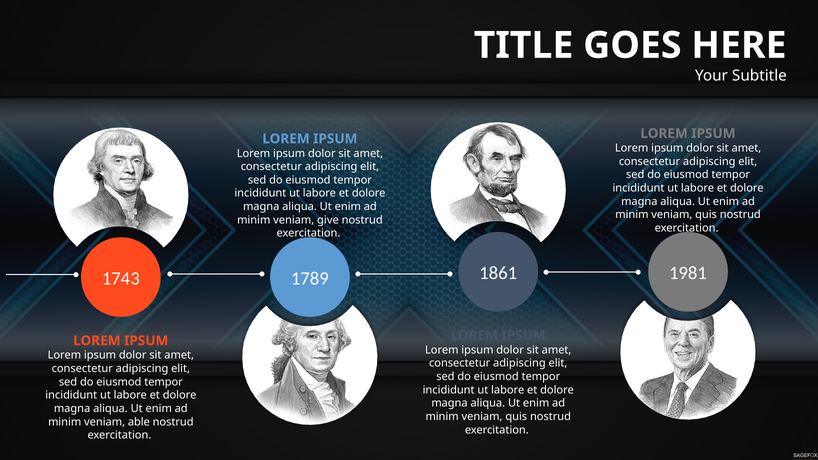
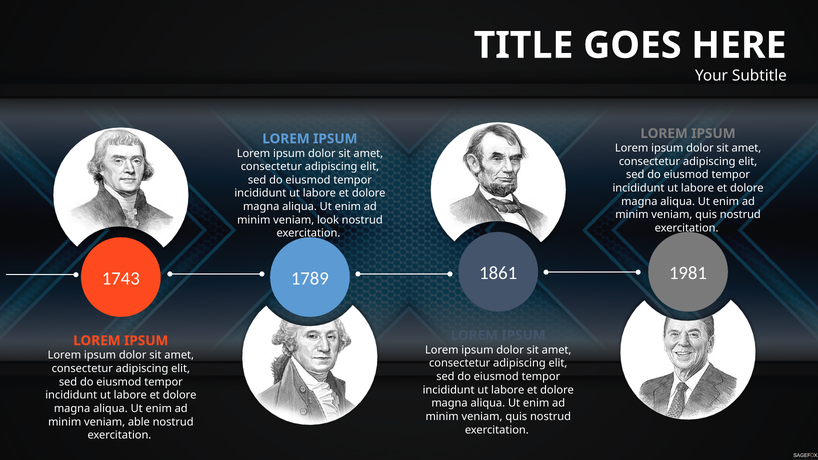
give: give -> look (328, 220)
